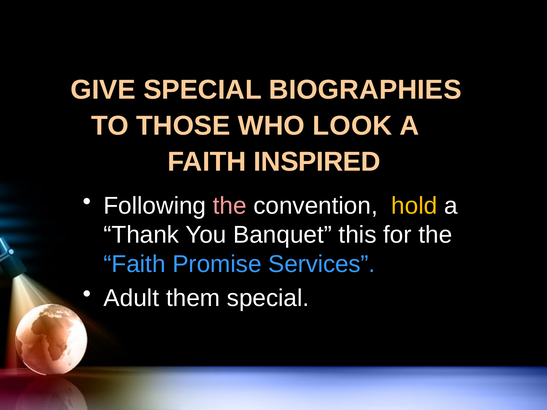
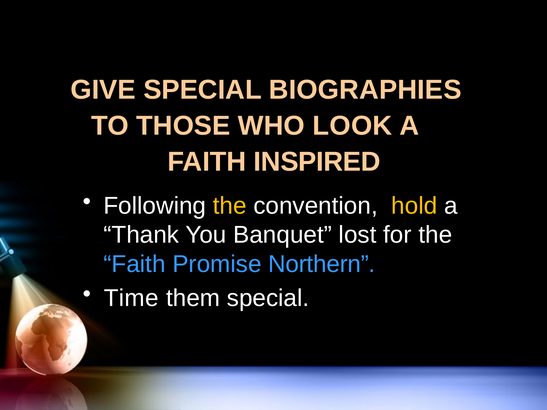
the colour: pink -> yellow (230, 206)
this: this -> lost (358, 235)
Services: Services -> Northern (322, 264)
Adult: Adult -> Time (131, 298)
